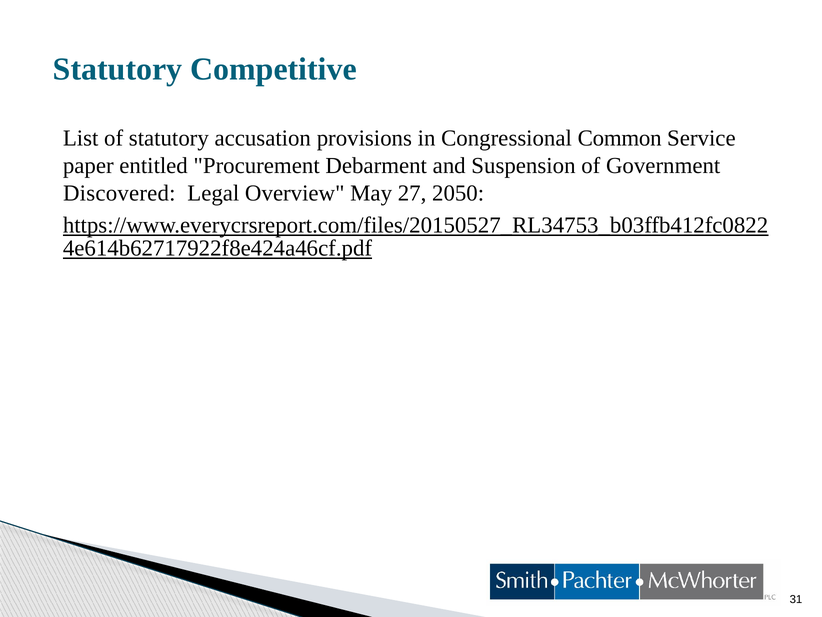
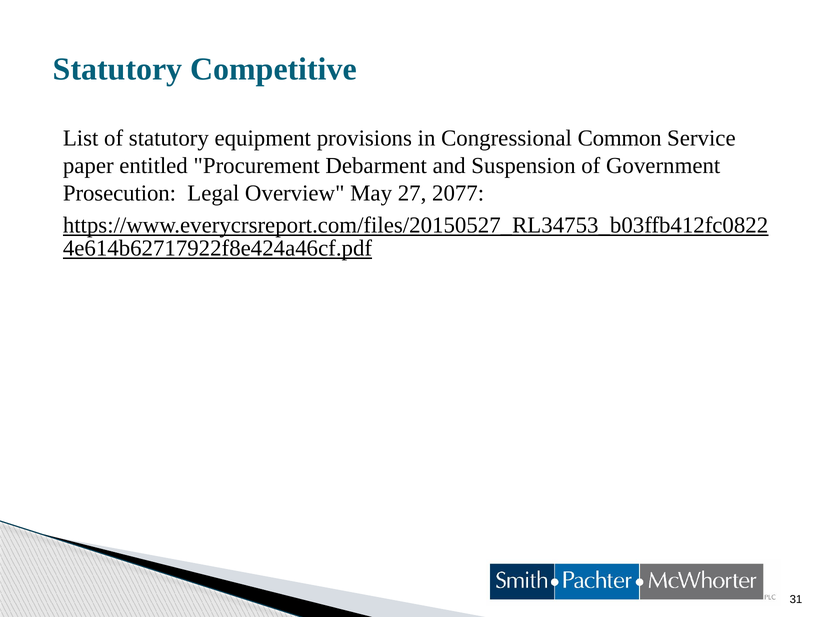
accusation: accusation -> equipment (263, 138)
Discovered: Discovered -> Prosecution (119, 193)
2050: 2050 -> 2077 (458, 193)
